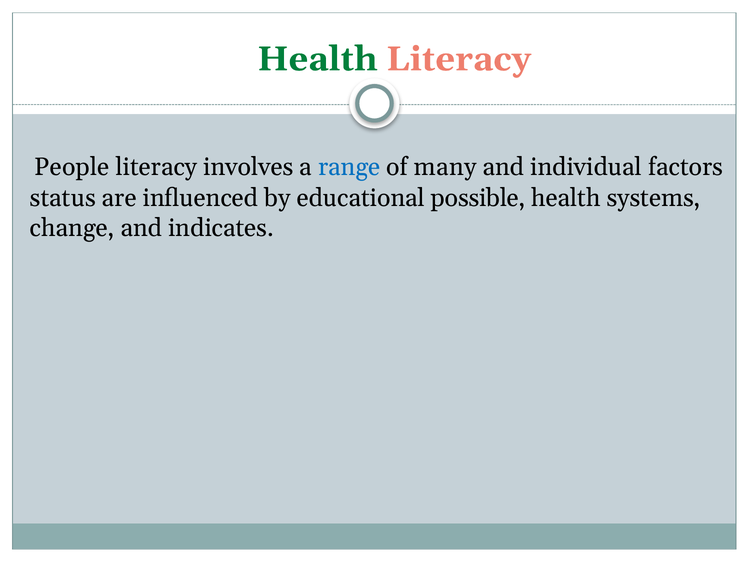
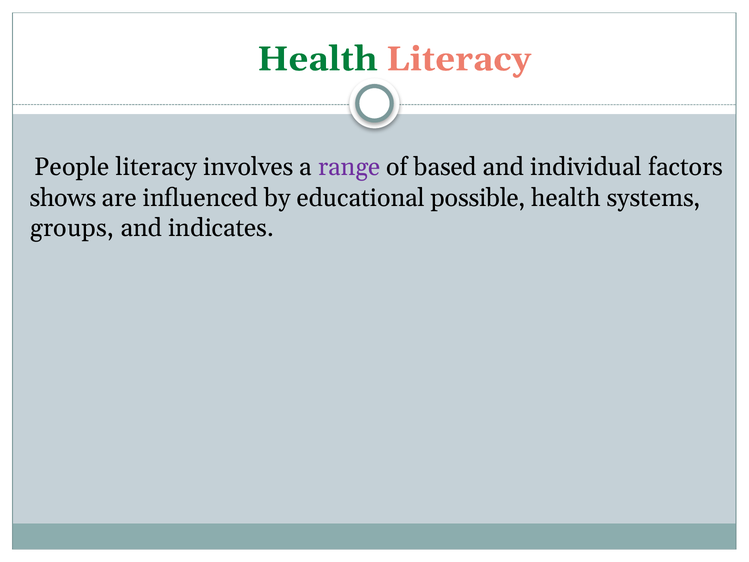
range colour: blue -> purple (349, 167)
many: many -> based (445, 167)
status: status -> shows (63, 198)
change: change -> groups (72, 228)
